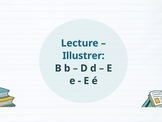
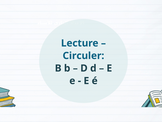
Illustrer: Illustrer -> Circuler (83, 55)
